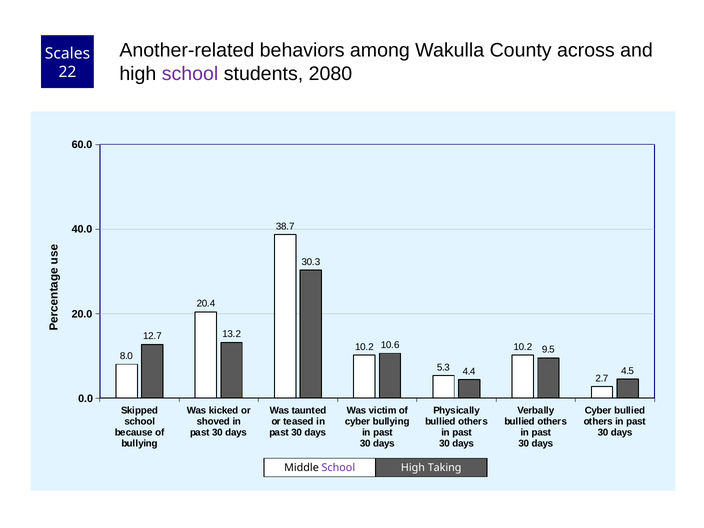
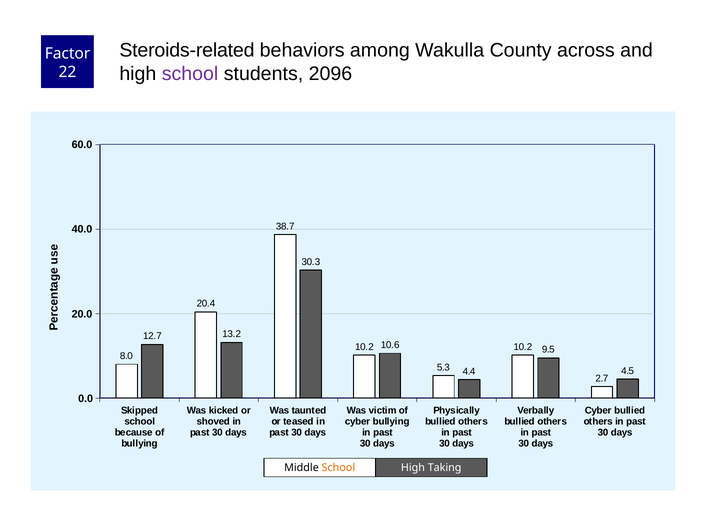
Another-related: Another-related -> Steroids-related (187, 50)
Scales: Scales -> Factor (68, 53)
2080: 2080 -> 2096 (330, 74)
School colour: purple -> orange (338, 468)
